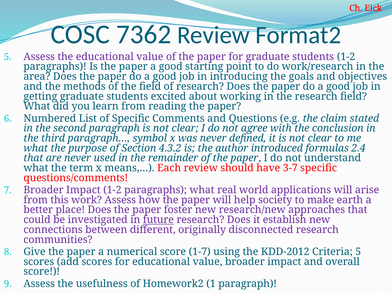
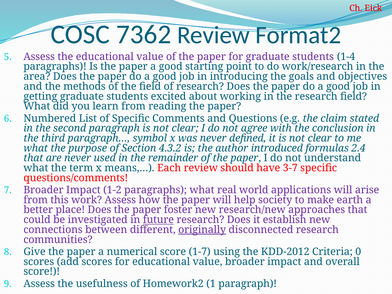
students 1-2: 1-2 -> 1-4 (346, 57)
originally underline: none -> present (202, 230)
Criteria 5: 5 -> 0 (358, 252)
